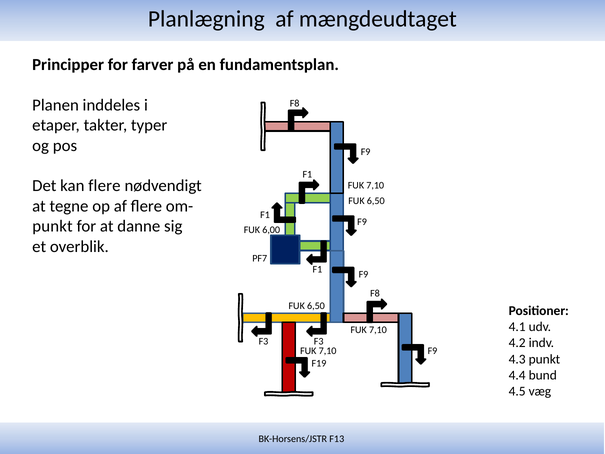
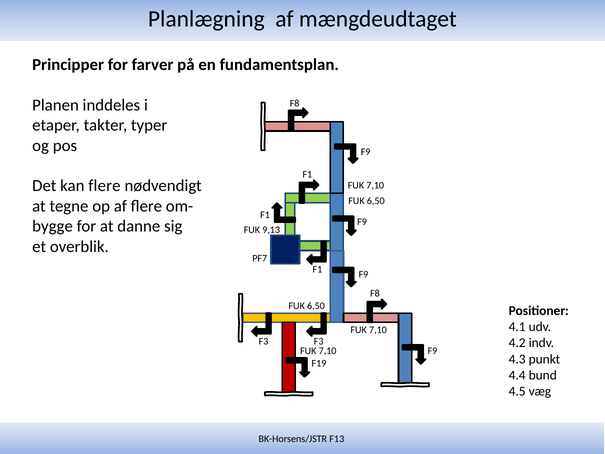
punkt: punkt -> bygge (53, 226)
6,00: 6,00 -> 9,13 (271, 230)
